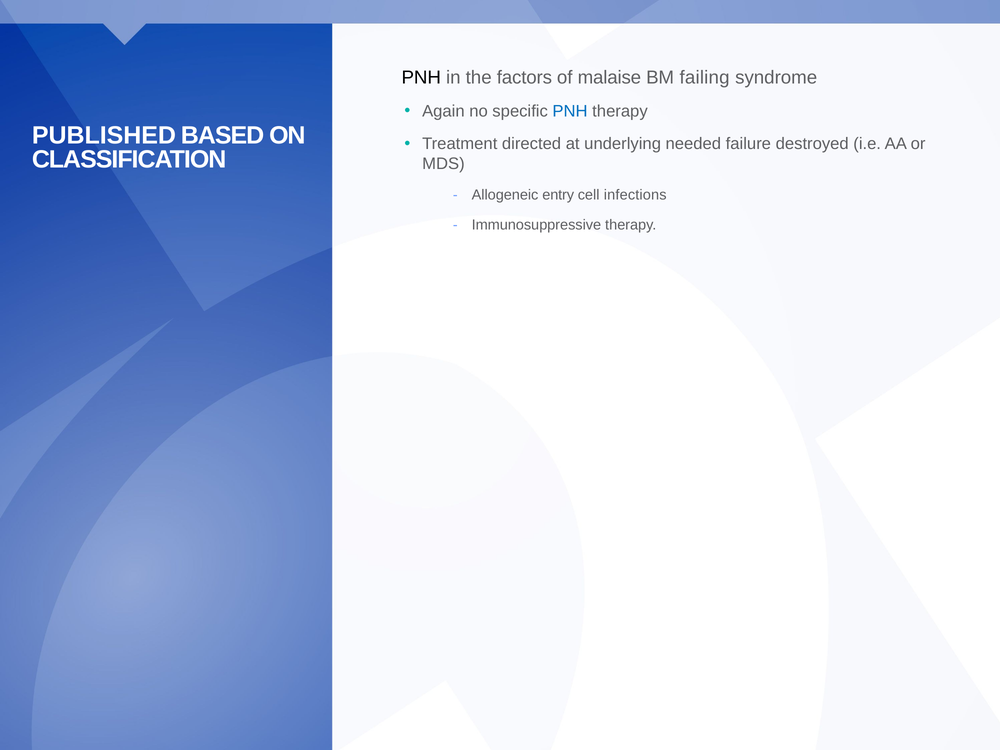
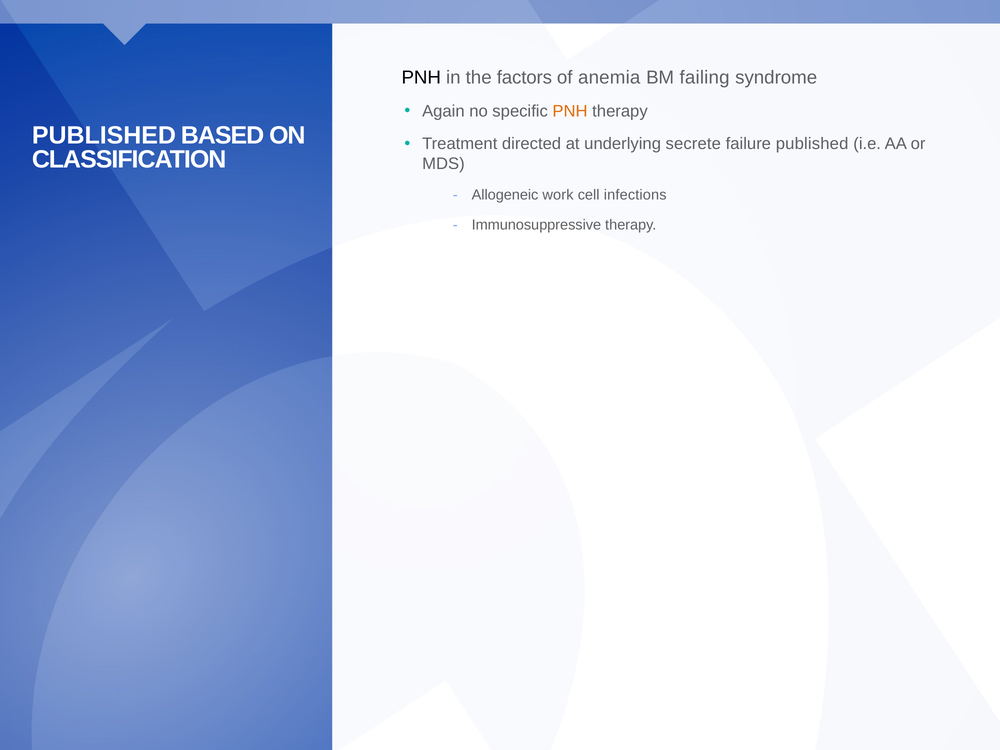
malaise: malaise -> anemia (609, 78)
PNH colour: blue -> orange (570, 111)
needed: needed -> secrete (693, 144)
failure destroyed: destroyed -> published (812, 144)
entry: entry -> work (558, 195)
